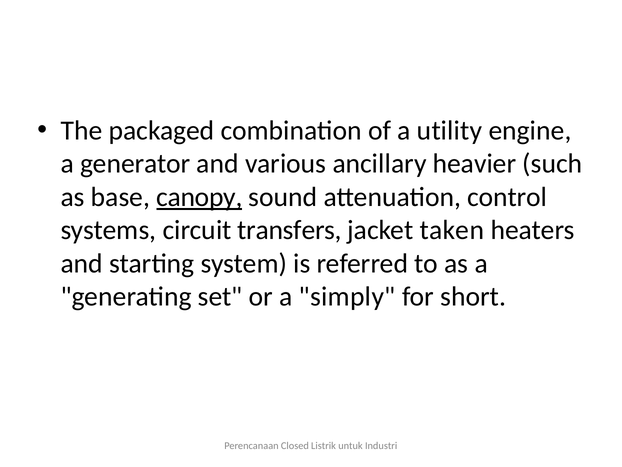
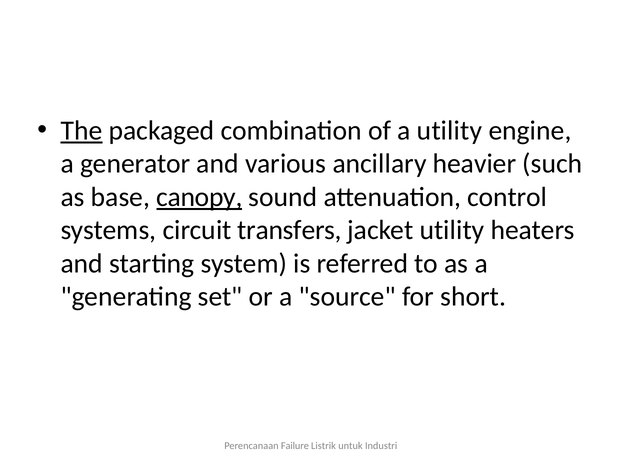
The underline: none -> present (82, 130)
jacket taken: taken -> utility (452, 230)
simply: simply -> source (347, 296)
Closed: Closed -> Failure (295, 445)
